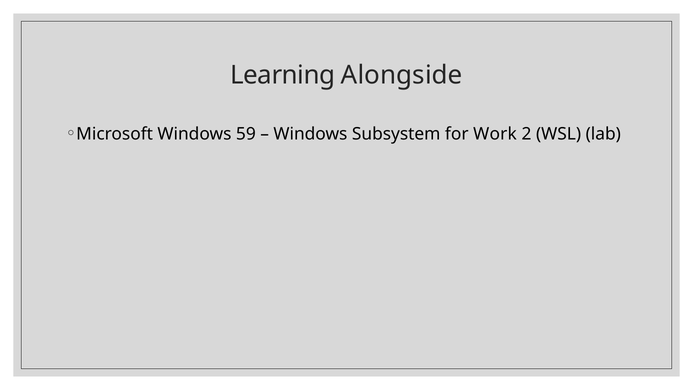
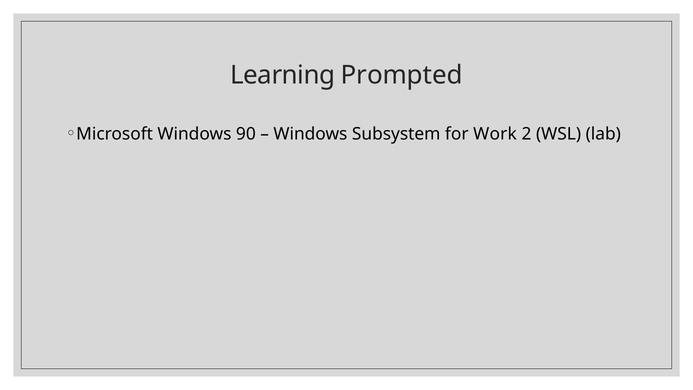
Alongside: Alongside -> Prompted (402, 75)
59: 59 -> 90 (246, 134)
